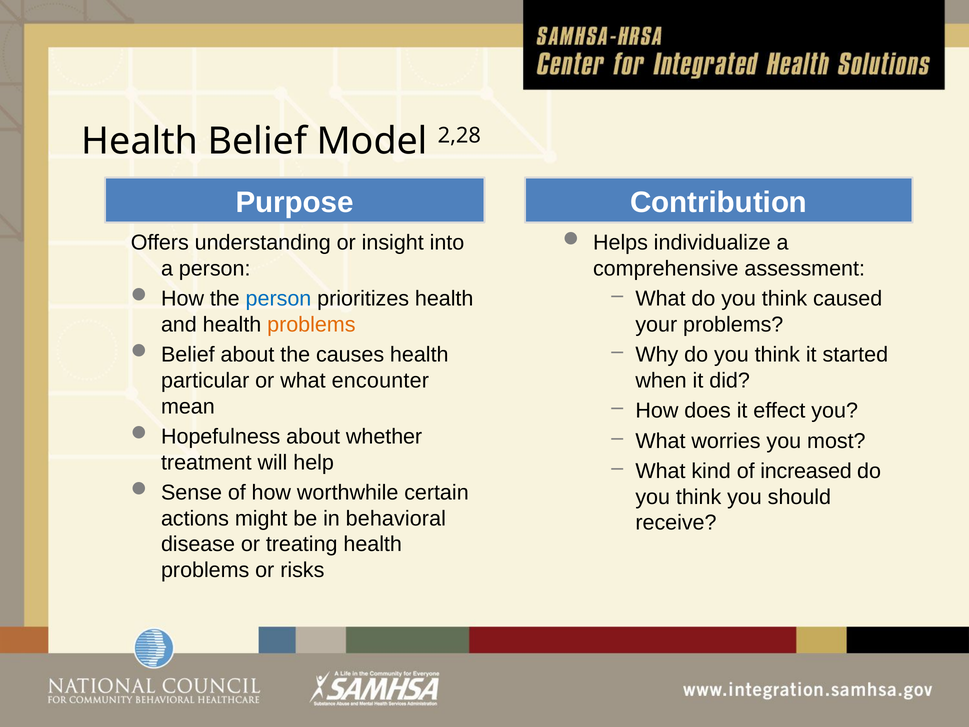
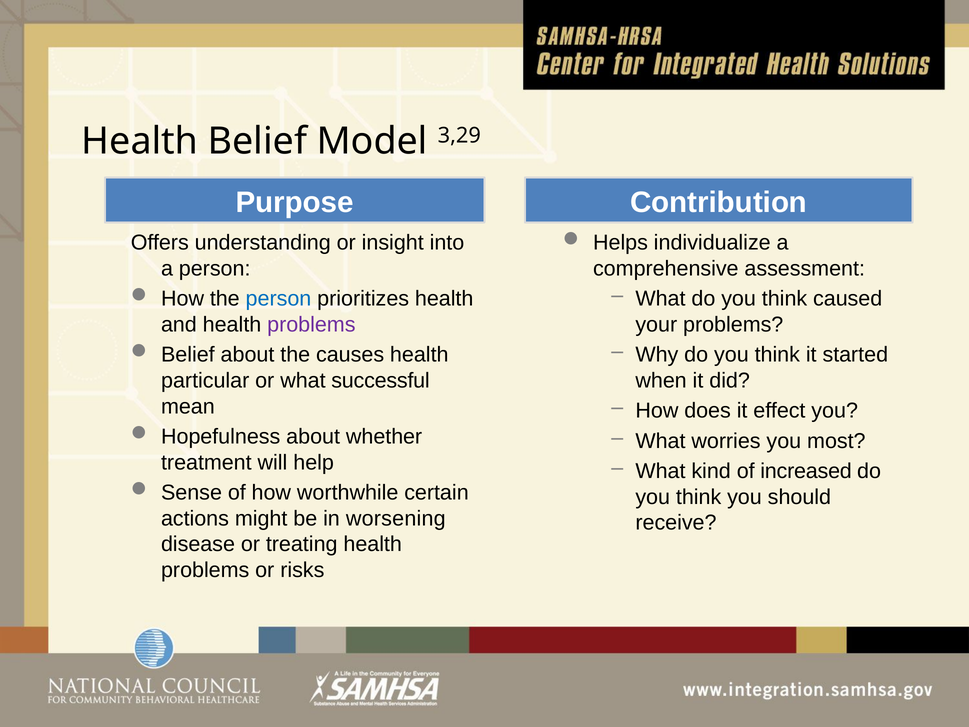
2,28: 2,28 -> 3,29 (459, 135)
problems colour: orange -> purple (311, 325)
encounter: encounter -> successful (381, 381)
behavioral: behavioral -> worsening (396, 518)
